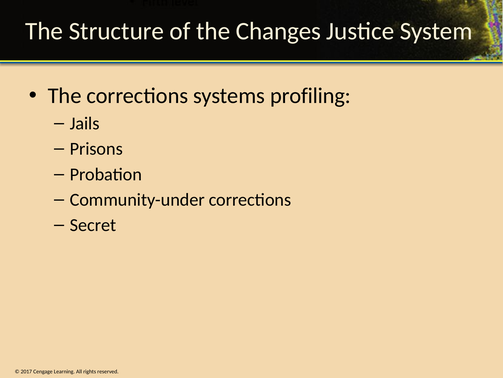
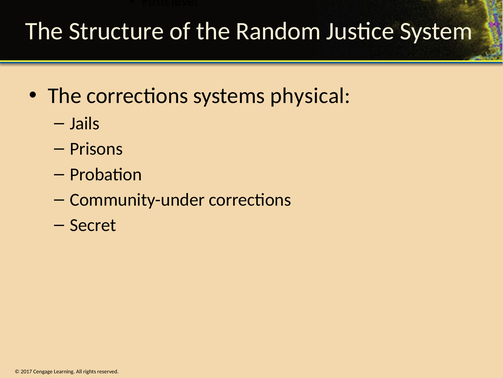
Changes: Changes -> Random (278, 31)
profiling: profiling -> physical (310, 96)
